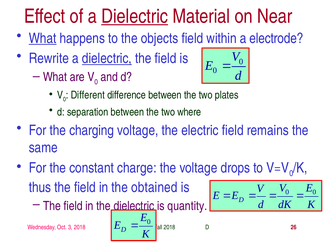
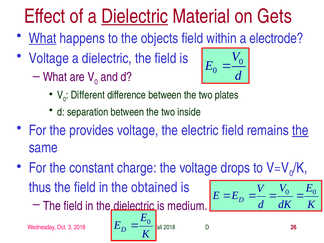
Near: Near -> Gets (275, 16)
Rewrite: Rewrite -> Voltage (49, 58)
dielectric underline: present -> none (107, 58)
where: where -> inside (189, 112)
charging: charging -> provides (92, 130)
the underline: none -> present (300, 130)
quantity: quantity -> medium (187, 206)
